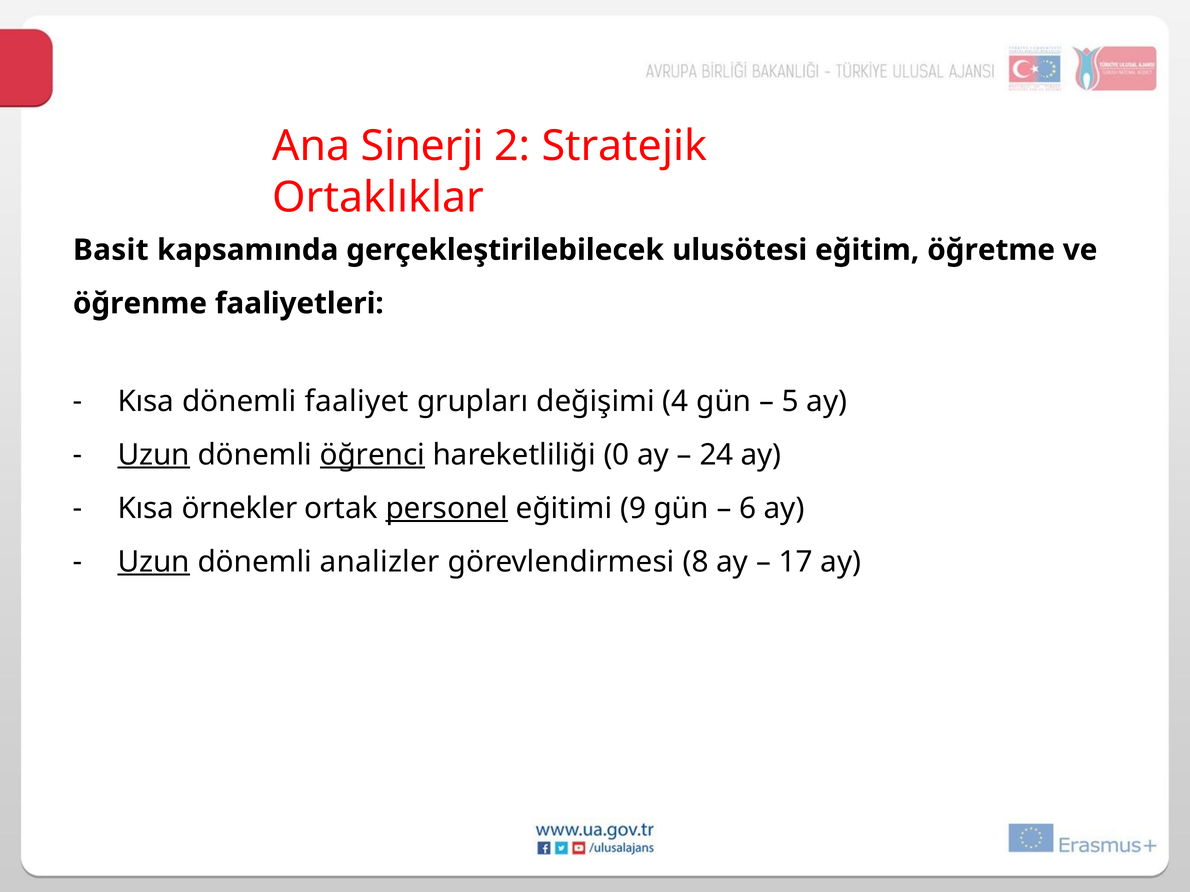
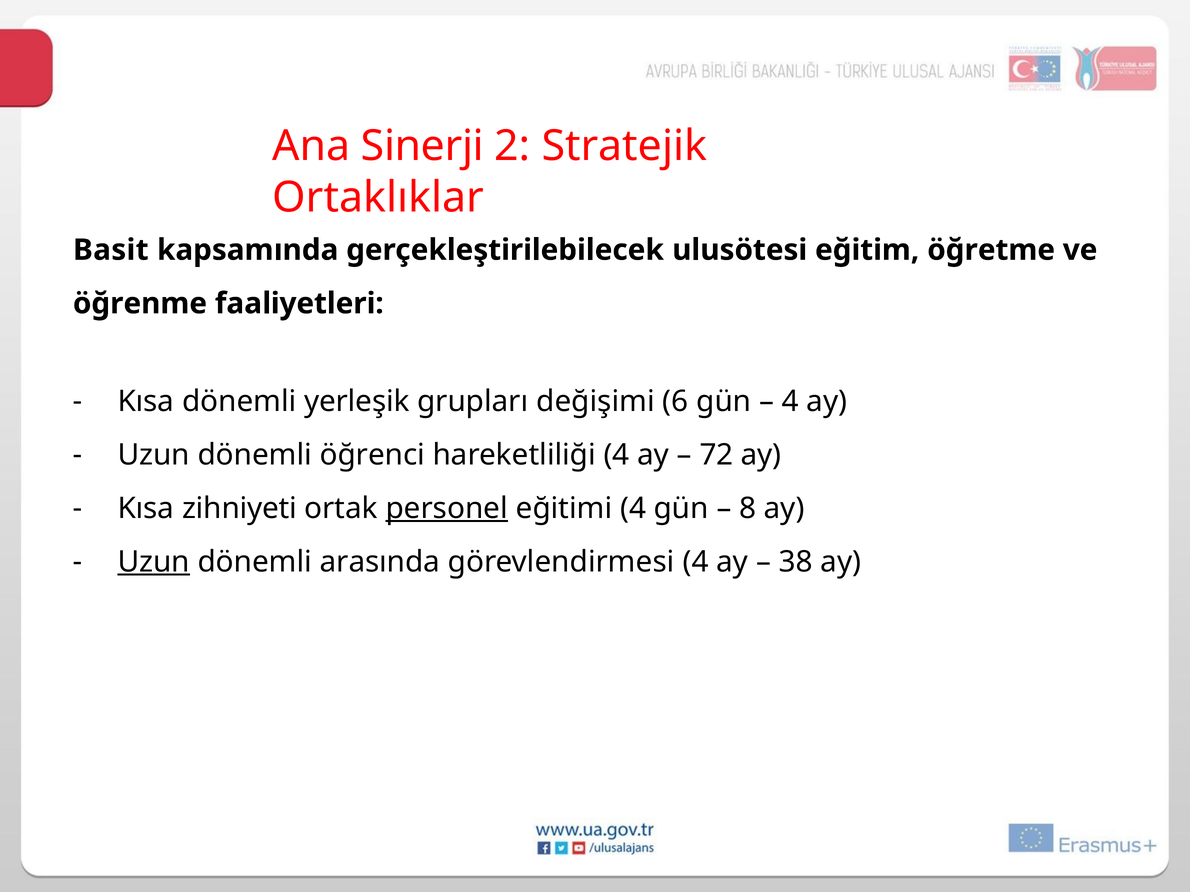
faaliyet: faaliyet -> yerleşik (357, 401)
4: 4 -> 6 (675, 401)
5: 5 -> 4 (790, 401)
Uzun underline: present -> none (154, 455)
öğrenci underline: present -> none (372, 455)
hareketliliği 0: 0 -> 4 (616, 455)
24: 24 -> 72 (716, 455)
örnekler: örnekler -> zihniyeti (239, 509)
eğitimi 9: 9 -> 4 (633, 509)
6: 6 -> 8 (748, 509)
analizler: analizler -> arasında (380, 562)
görevlendirmesi 8: 8 -> 4 (696, 562)
17: 17 -> 38 (796, 562)
